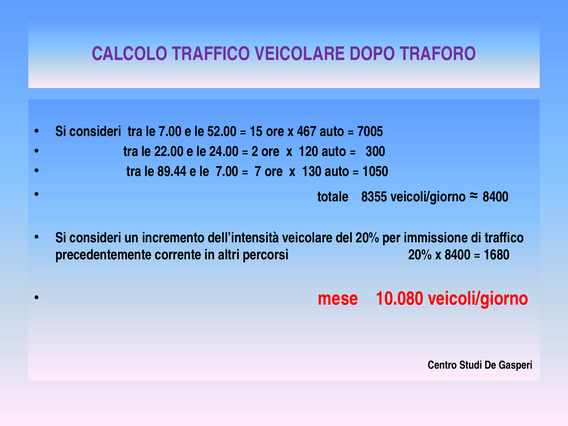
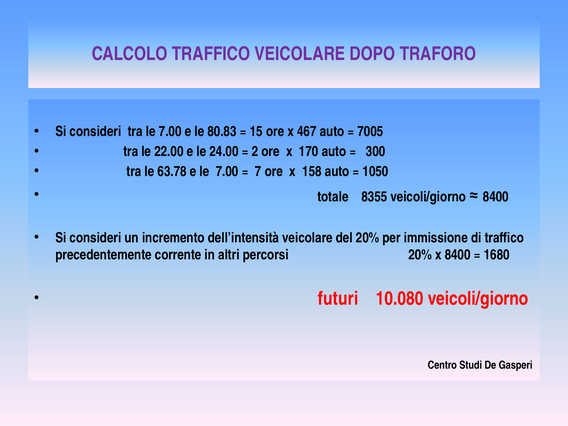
52.00: 52.00 -> 80.83 (222, 132)
120: 120 -> 170 (309, 152)
89.44: 89.44 -> 63.78 (172, 171)
130: 130 -> 158 (312, 171)
mese: mese -> futuri (338, 299)
